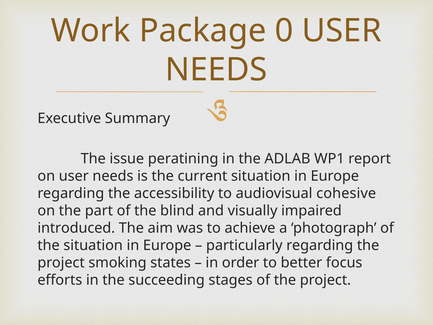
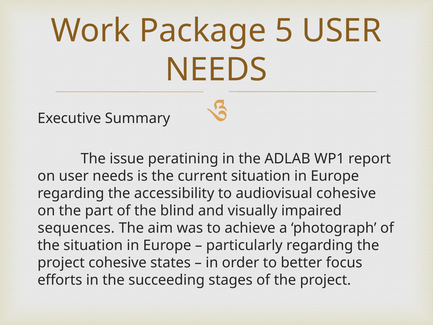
0: 0 -> 5 (284, 31)
introduced: introduced -> sequences (76, 228)
project smoking: smoking -> cohesive (118, 263)
